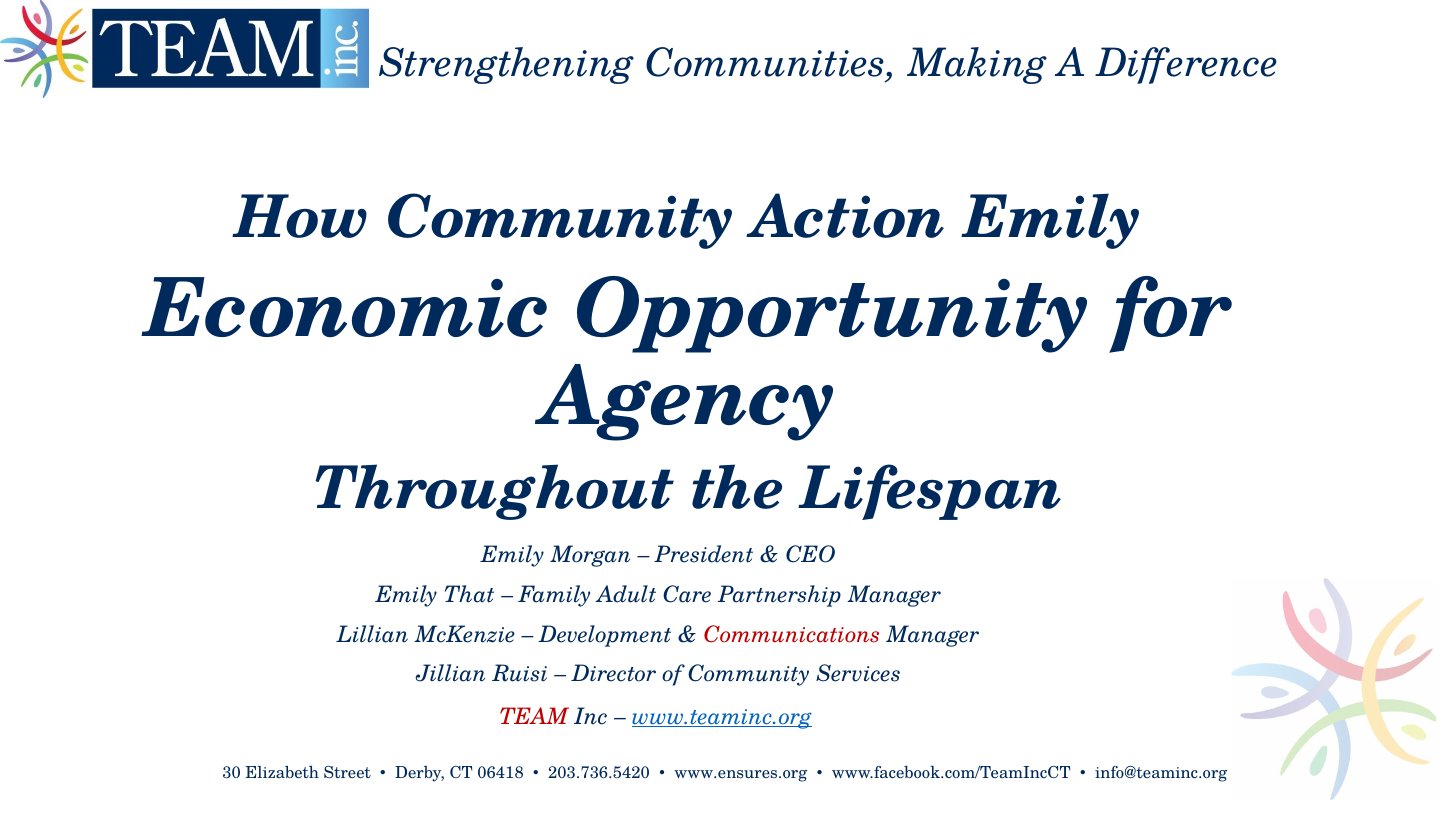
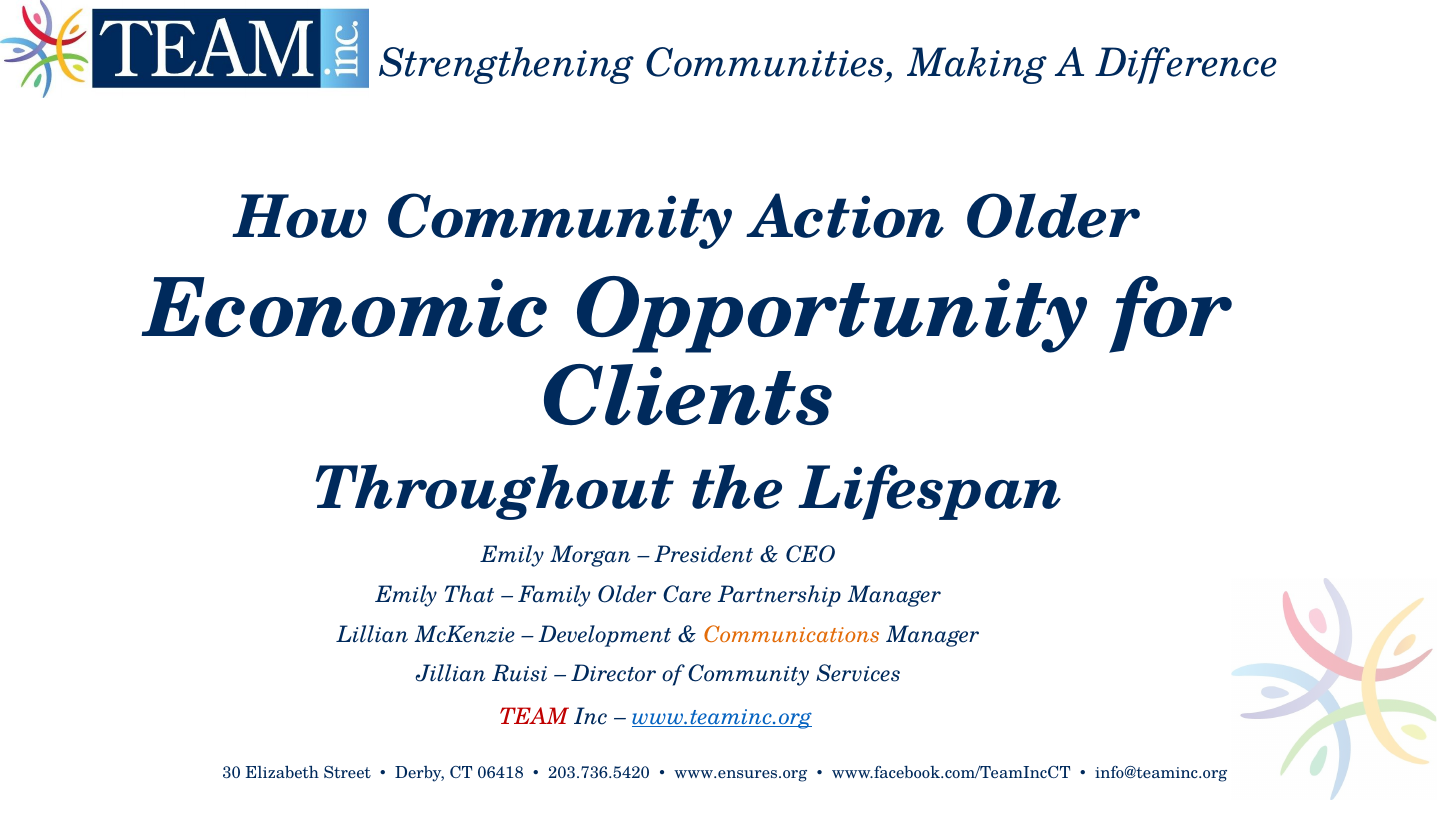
Action Emily: Emily -> Older (1052, 218)
Agency: Agency -> Clients (689, 397)
Family Adult: Adult -> Older (627, 595)
Communications colour: red -> orange (792, 634)
